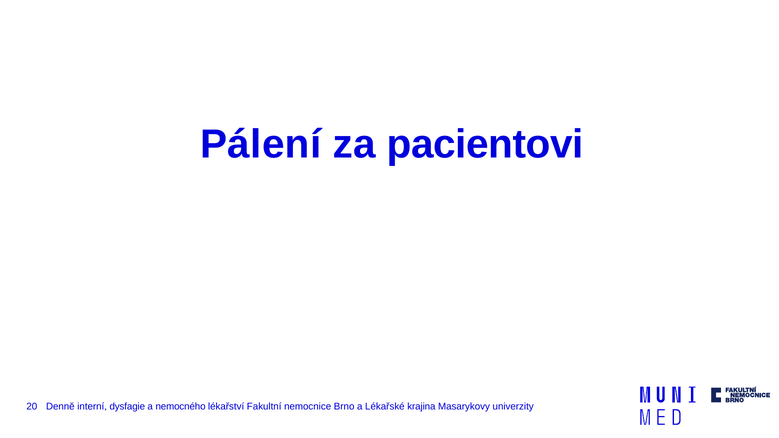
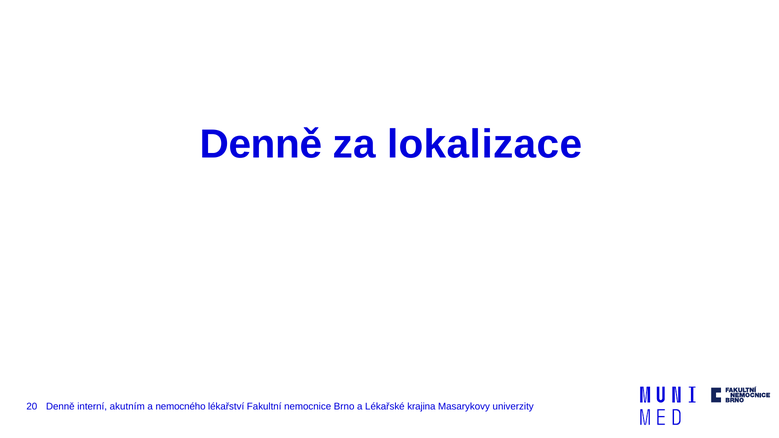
Pálení: Pálení -> Denně (261, 144)
pacientovi: pacientovi -> lokalizace (485, 144)
dysfagie: dysfagie -> akutním (127, 407)
